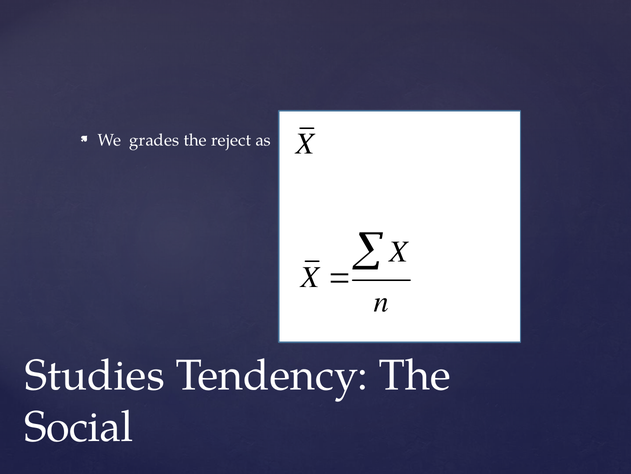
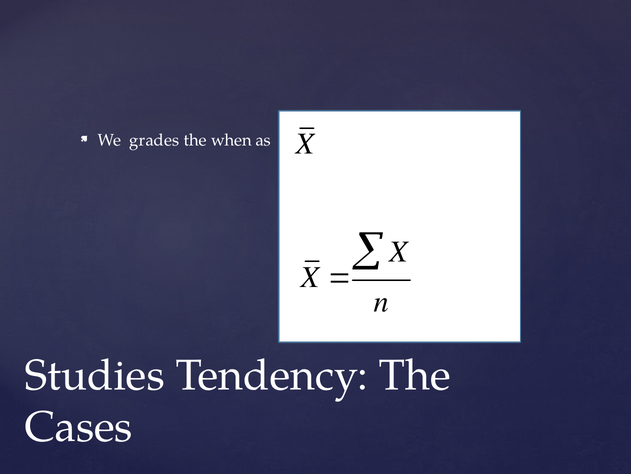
reject: reject -> when (231, 140)
Social: Social -> Cases (79, 426)
